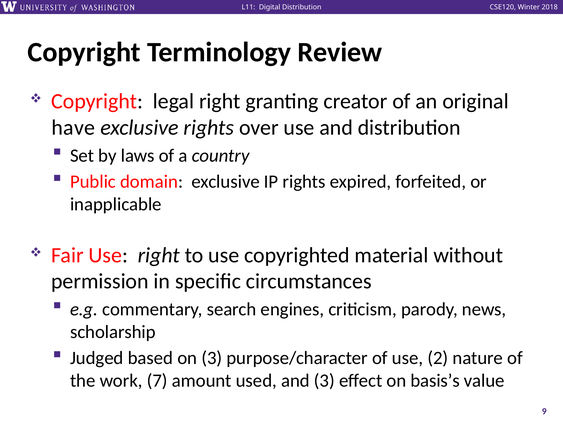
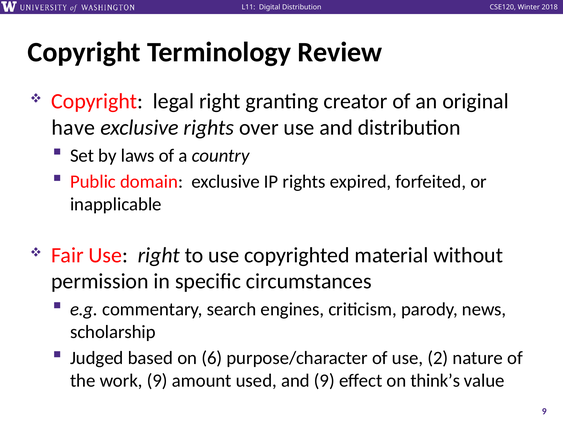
on 3: 3 -> 6 (212, 358)
work 7: 7 -> 9 (157, 381)
and 3: 3 -> 9 (324, 381)
basis’s: basis’s -> think’s (435, 381)
